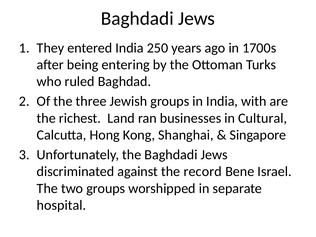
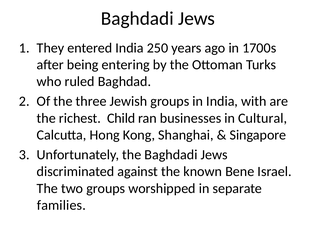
Land: Land -> Child (121, 118)
record: record -> known (203, 172)
hospital: hospital -> families (61, 205)
